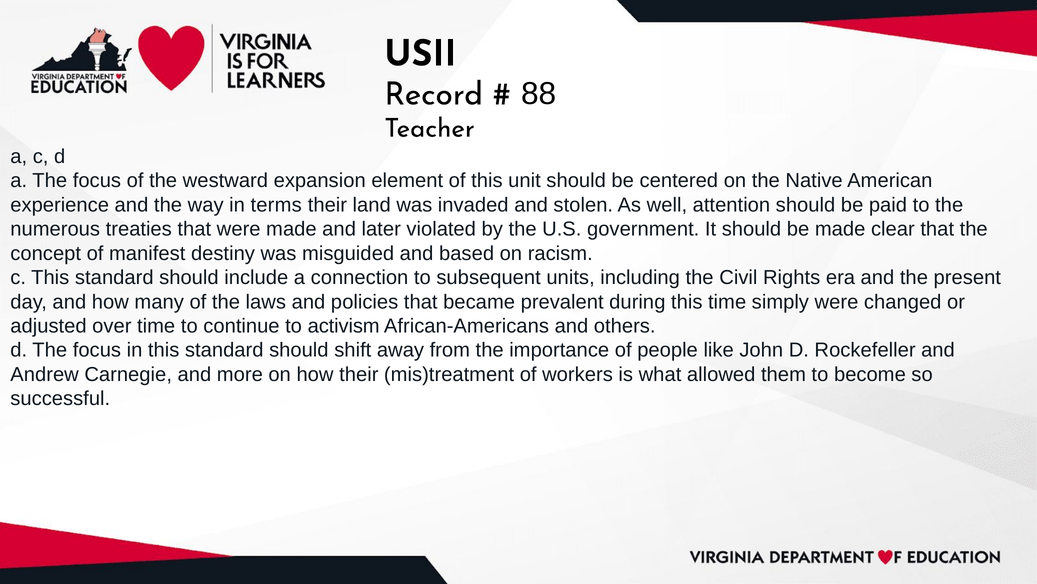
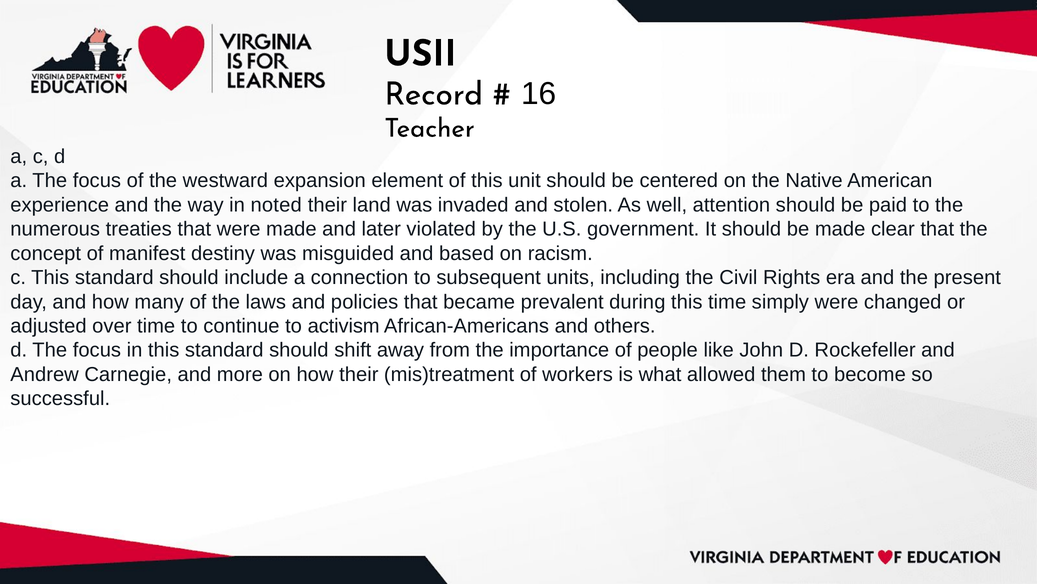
88: 88 -> 16 (539, 94)
terms: terms -> noted (276, 205)
